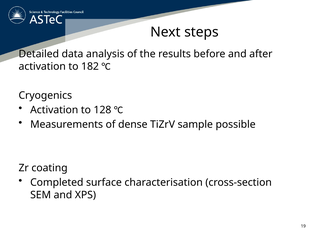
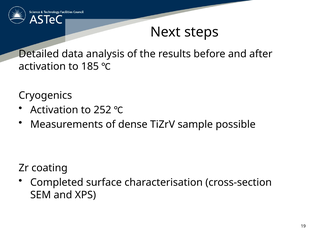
182: 182 -> 185 (90, 66)
128: 128 -> 252 (102, 110)
